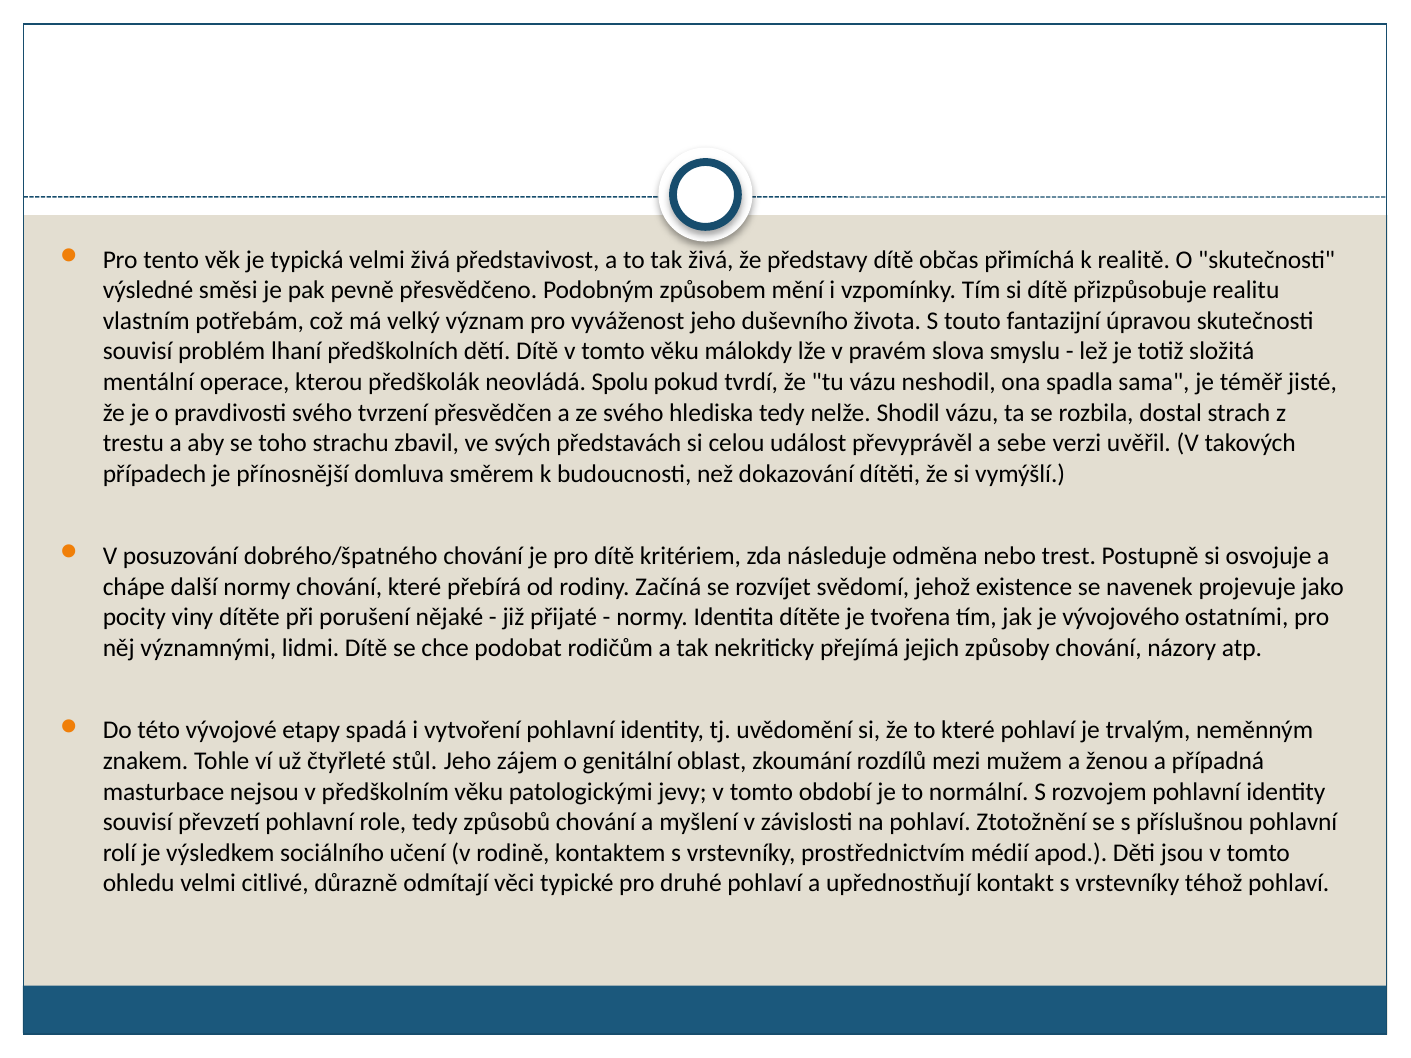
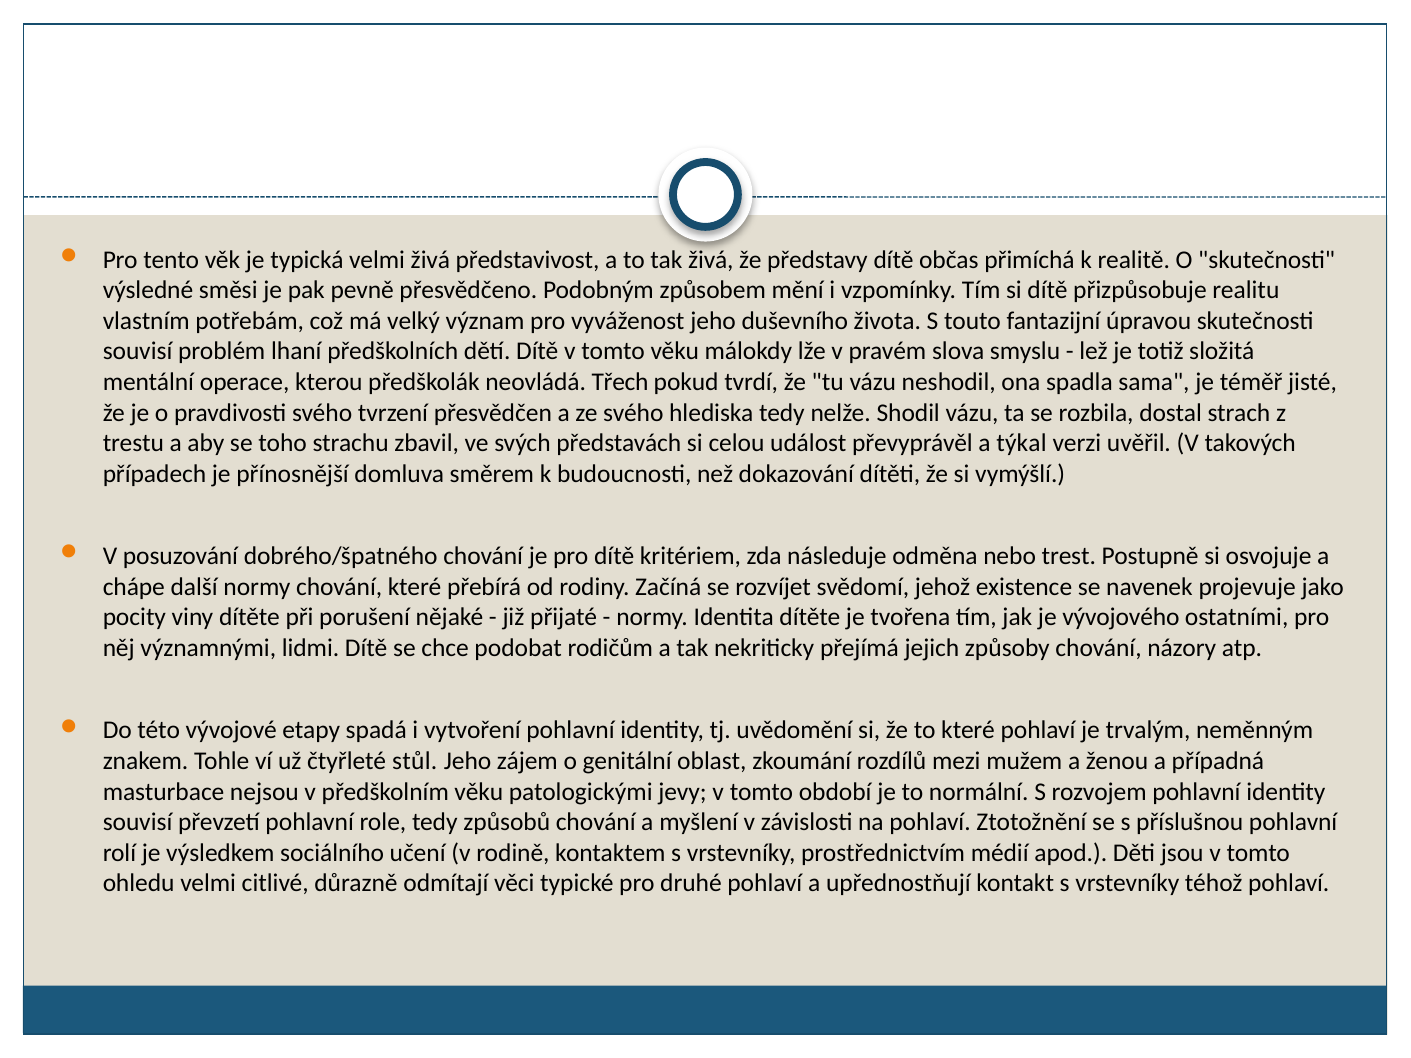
Spolu: Spolu -> Třech (620, 382)
sebe: sebe -> týkal (1022, 443)
